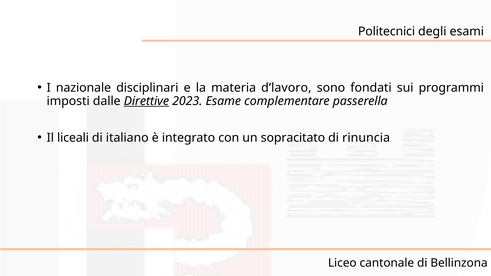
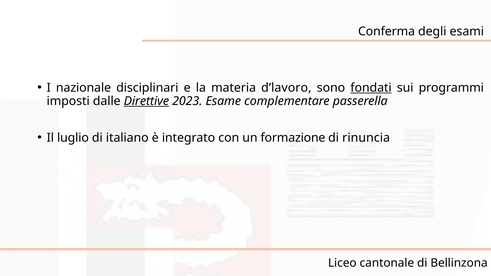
Politecnici: Politecnici -> Conferma (387, 31)
fondati underline: none -> present (371, 88)
liceali: liceali -> luglio (73, 138)
sopracitato: sopracitato -> formazione (293, 138)
